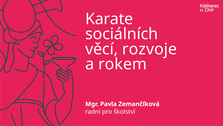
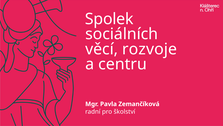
Karate: Karate -> Spolek (109, 19)
rokem: rokem -> centru (123, 64)
